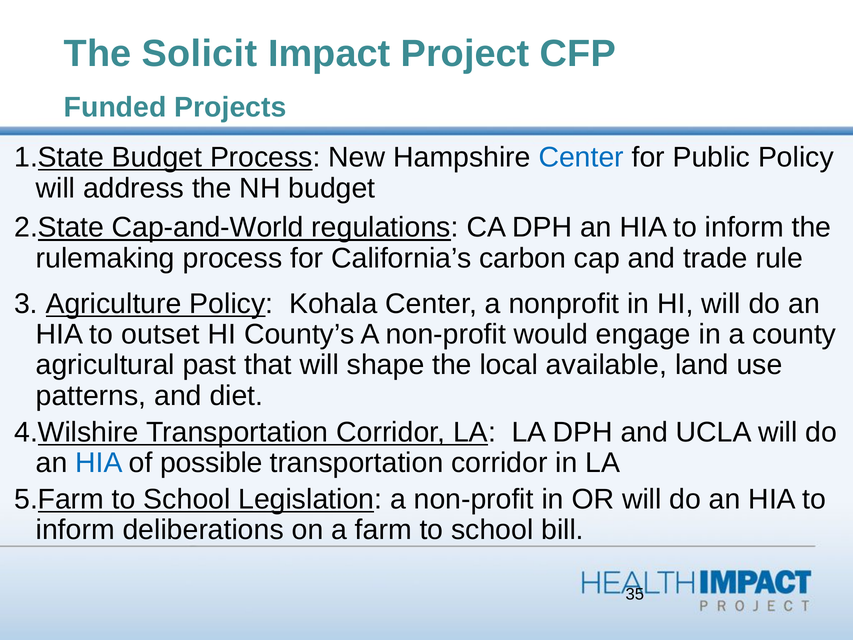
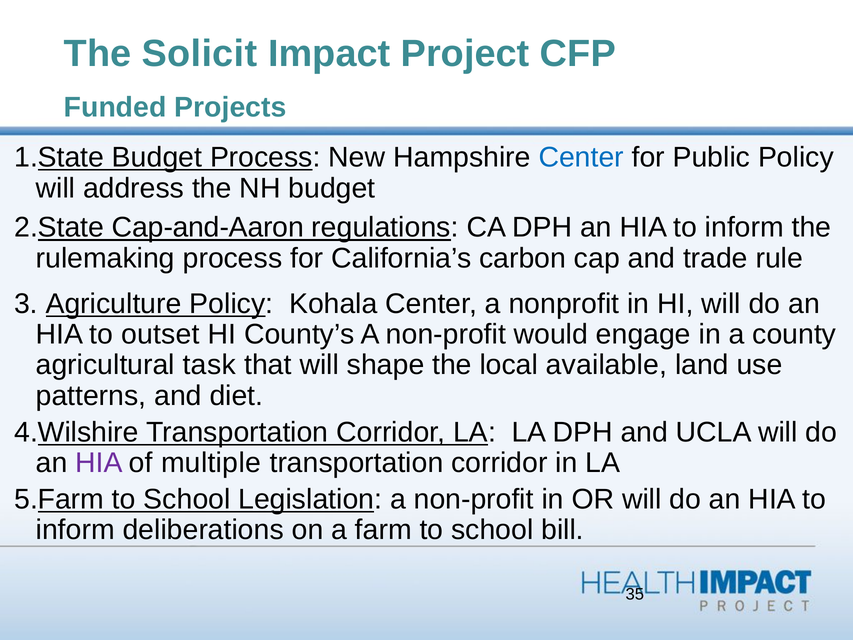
Cap-and-World: Cap-and-World -> Cap-and-Aaron (208, 227)
past: past -> task (209, 365)
HIA colour: blue -> purple (99, 463)
possible: possible -> multiple (211, 463)
